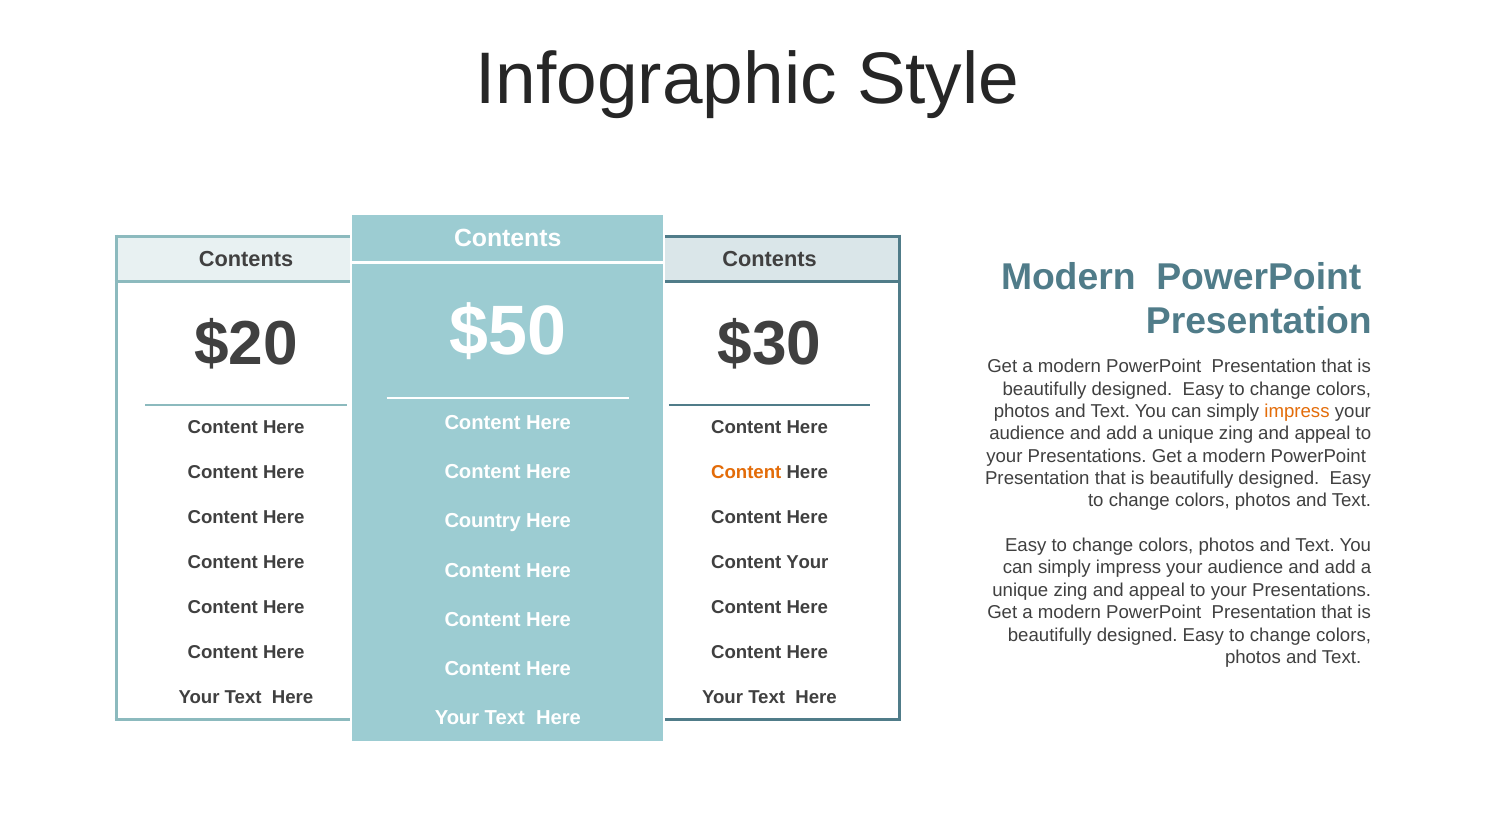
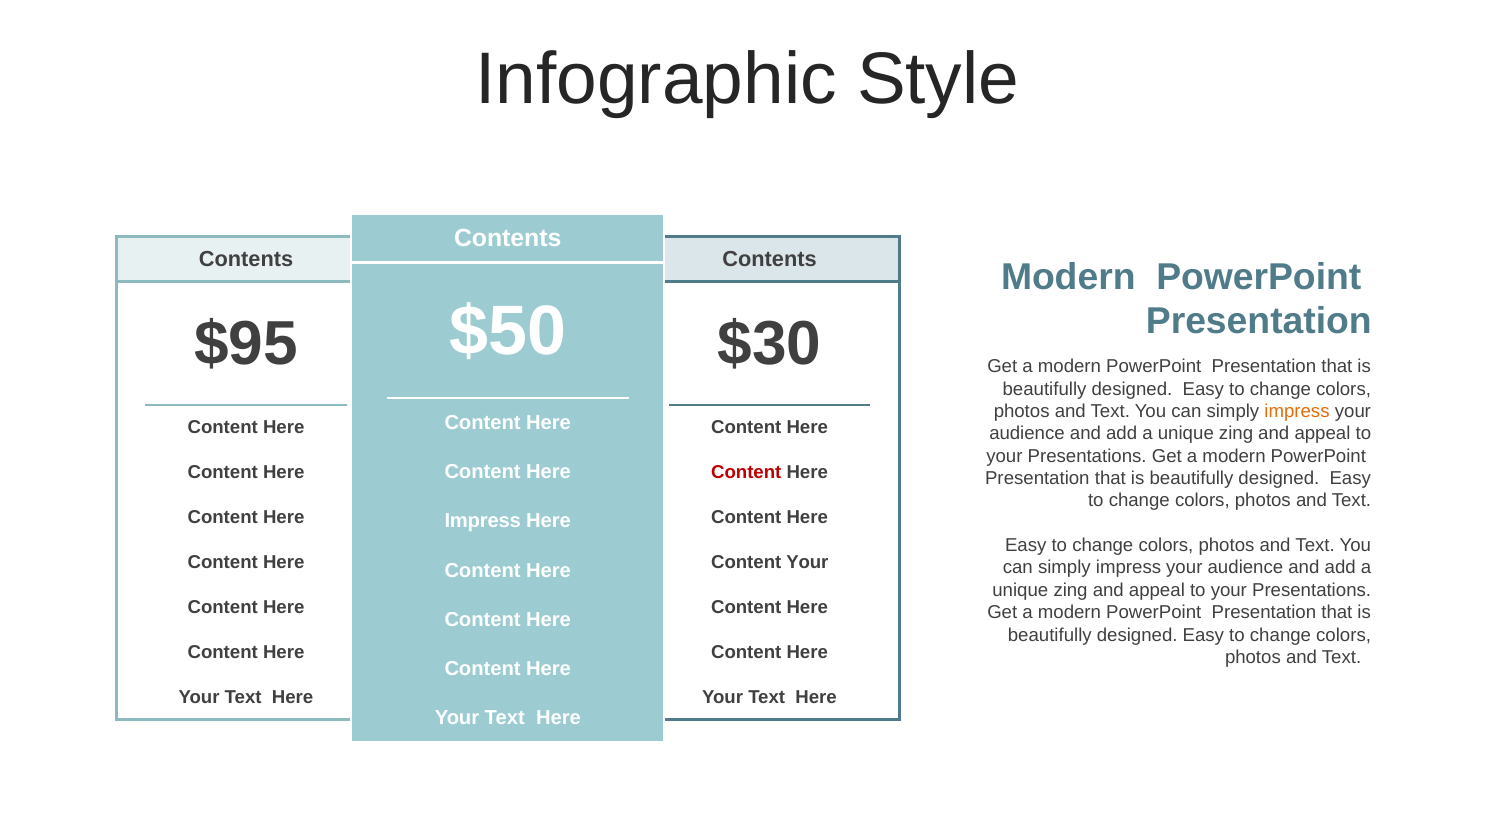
$20: $20 -> $95 (246, 344)
Content colour: orange -> red (746, 473)
Country: Country -> Impress (483, 521)
